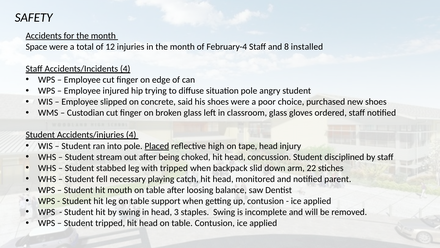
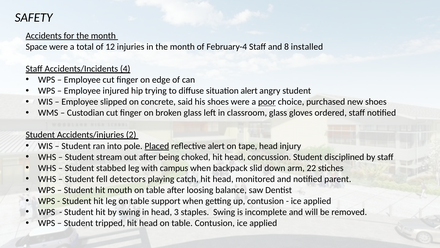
situation pole: pole -> alert (249, 91)
poor underline: none -> present (267, 102)
Accidents/injuries 4: 4 -> 2 (131, 135)
reflective high: high -> alert (216, 146)
with tripped: tripped -> campus (174, 168)
necessary: necessary -> detectors (128, 179)
